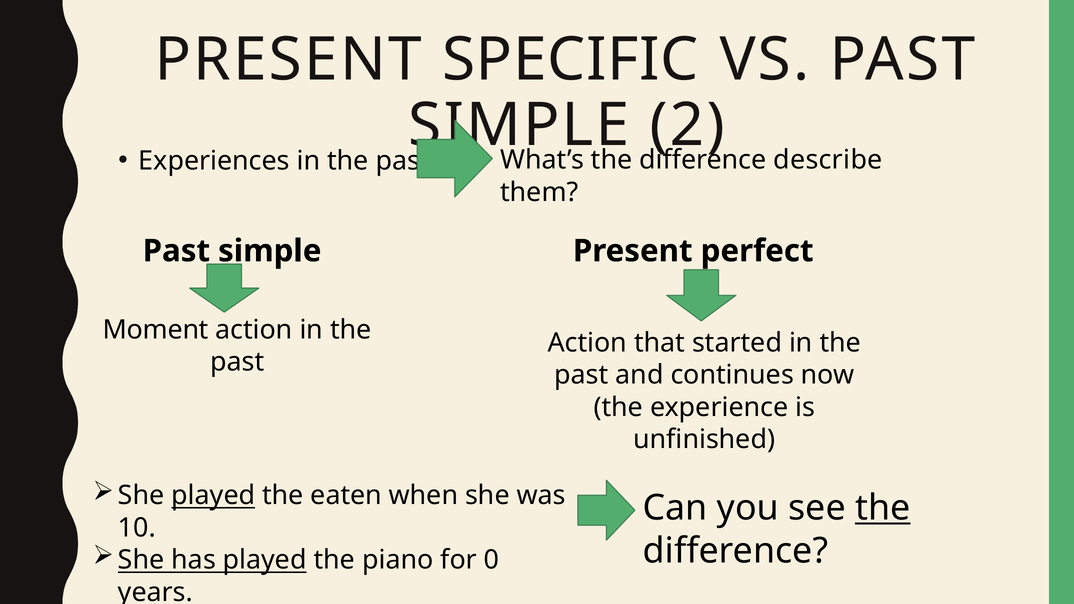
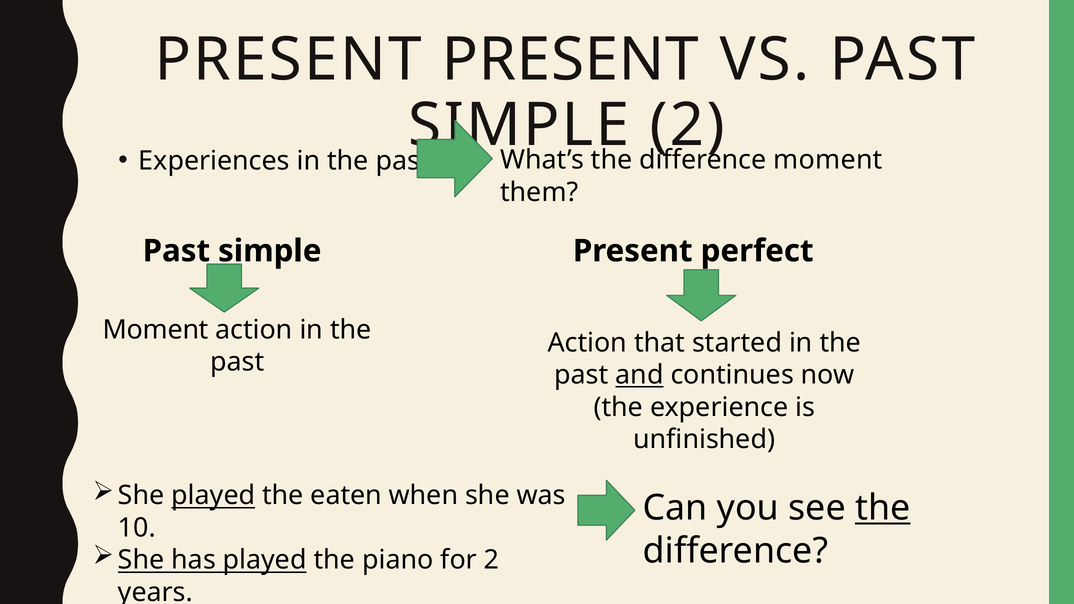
PRESENT SPECIFIC: SPECIFIC -> PRESENT (570, 60)
describe: describe -> moment (828, 160)
and underline: none -> present (639, 375)
for 0: 0 -> 2 (492, 560)
